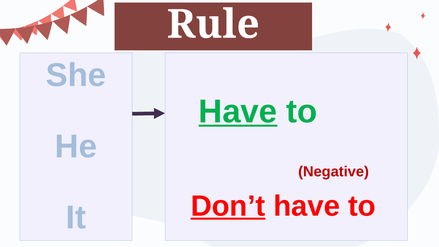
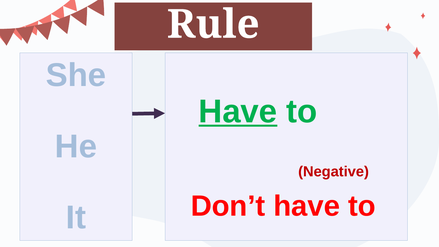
Don’t underline: present -> none (228, 206)
